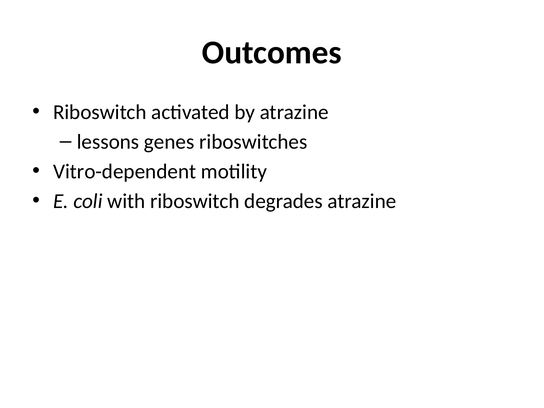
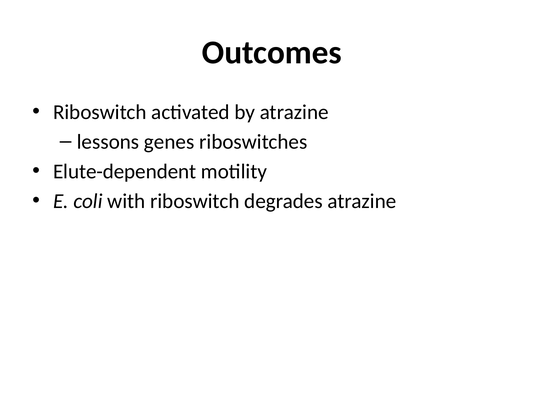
Vitro-dependent: Vitro-dependent -> Elute-dependent (125, 171)
